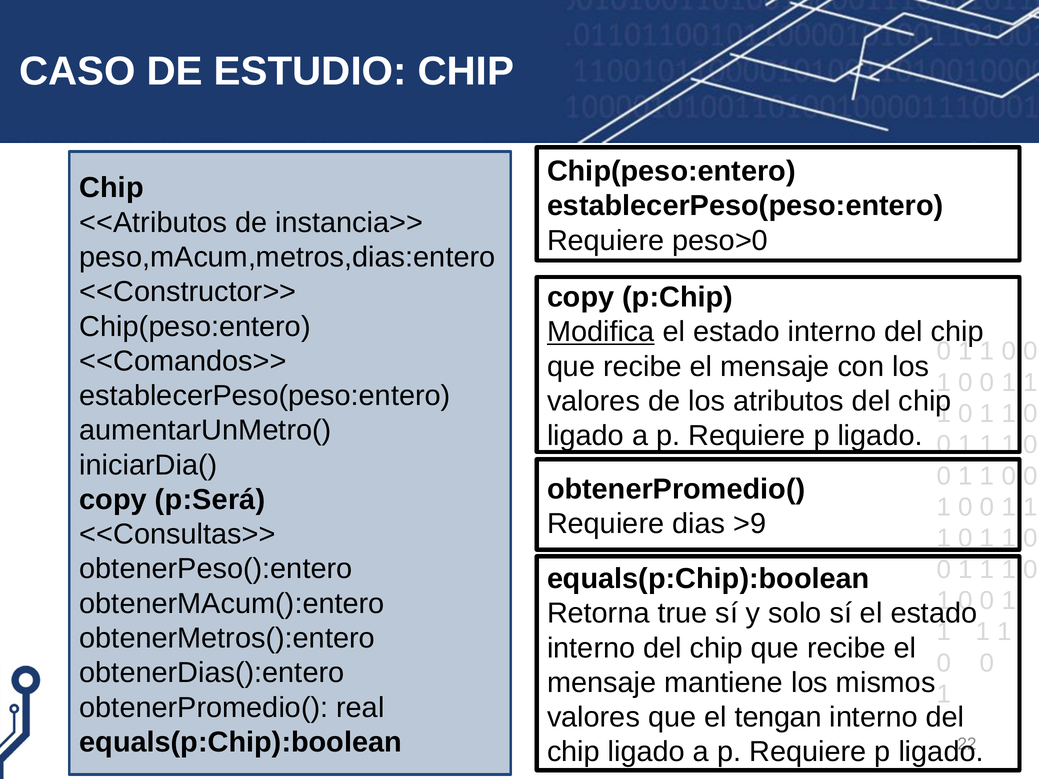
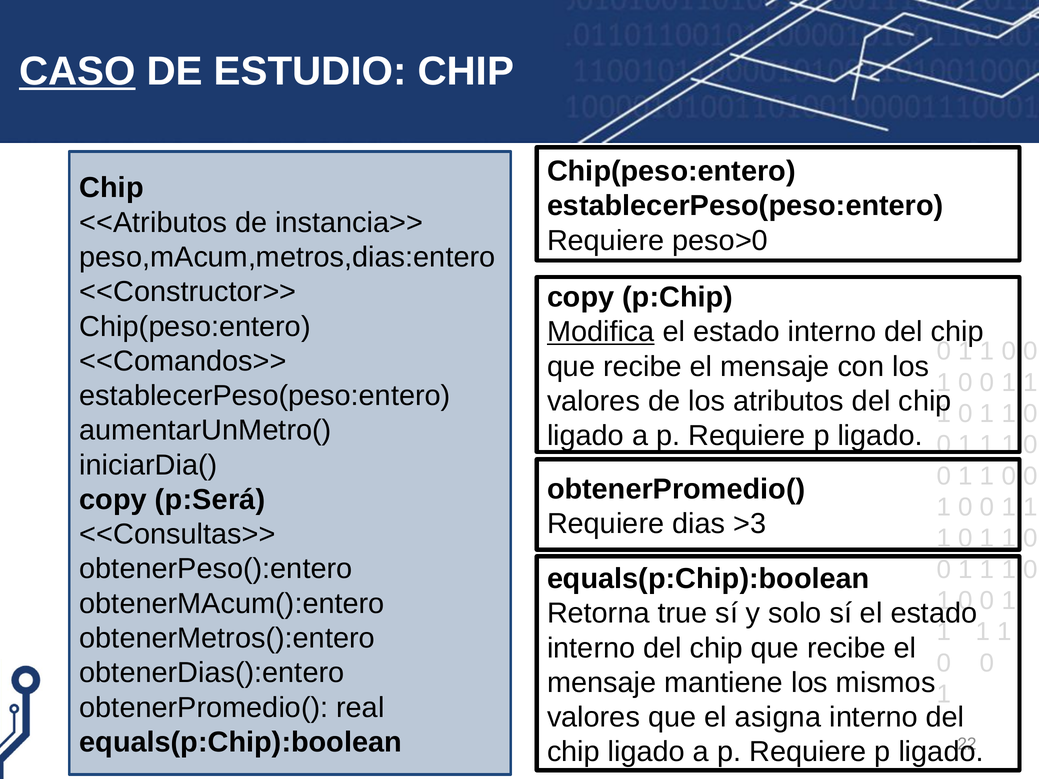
CASO underline: none -> present (77, 71)
>9: >9 -> >3 (750, 524)
tengan: tengan -> asigna (778, 718)
